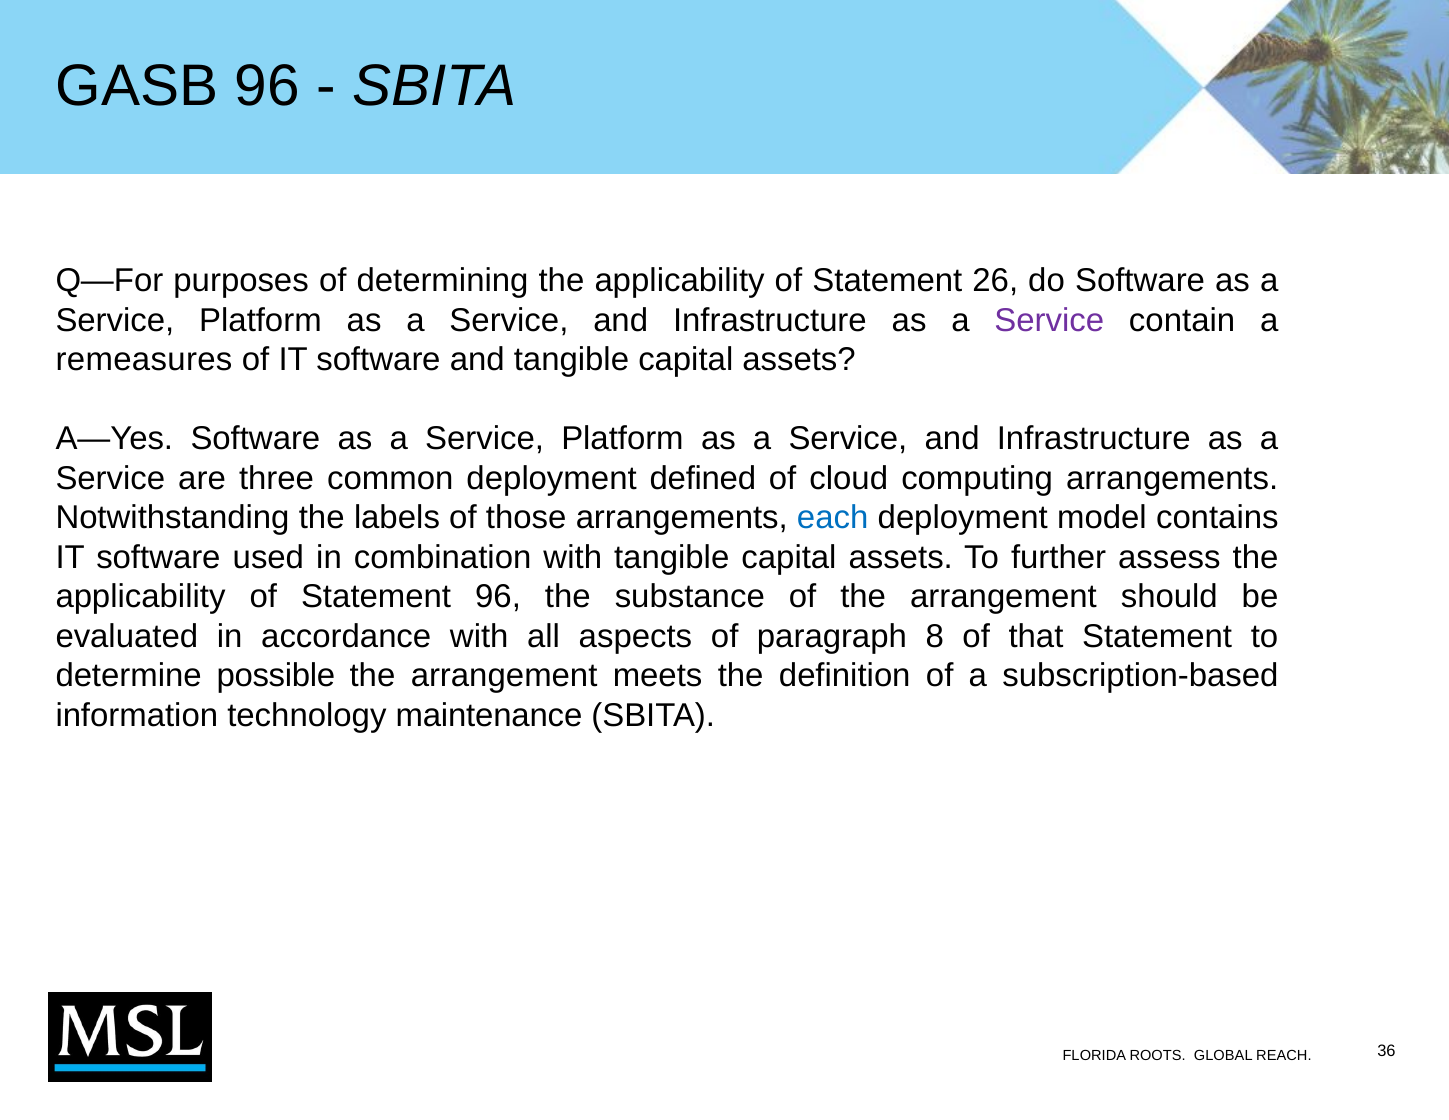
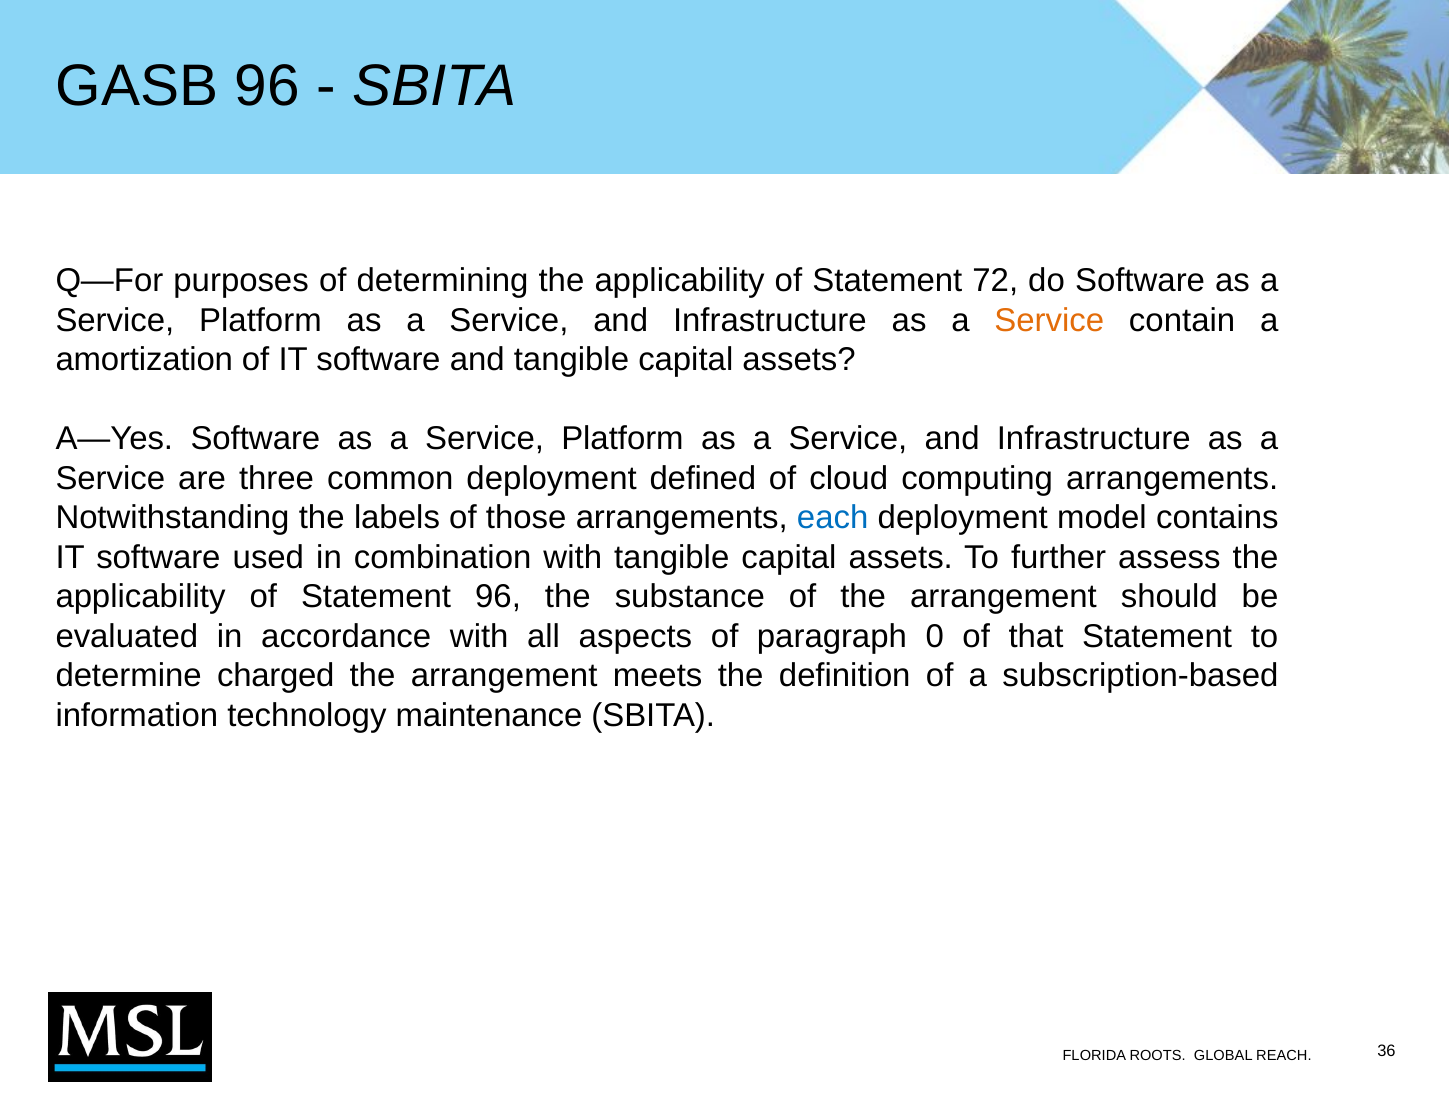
26: 26 -> 72 (995, 281)
Service colour: purple -> orange (1049, 320)
remeasures: remeasures -> amortization (144, 360)
8: 8 -> 0 (935, 636)
possible: possible -> charged (276, 676)
